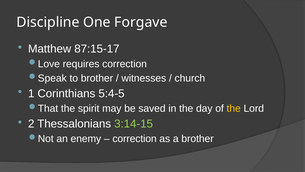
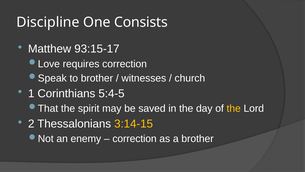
Forgave: Forgave -> Consists (141, 22)
87:15-17: 87:15-17 -> 93:15-17 (97, 49)
3:14-15 colour: light green -> yellow (134, 124)
